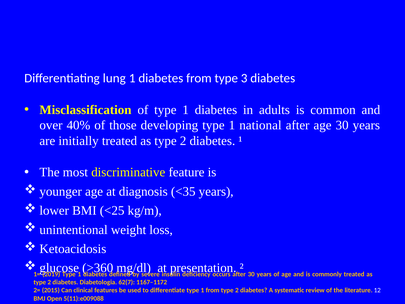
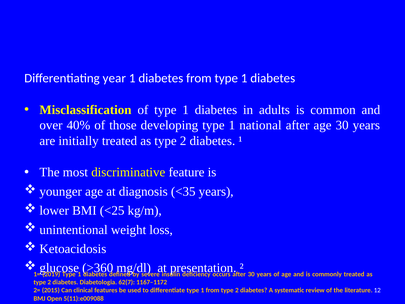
lung: lung -> year (114, 78)
from type 3: 3 -> 1 (244, 78)
